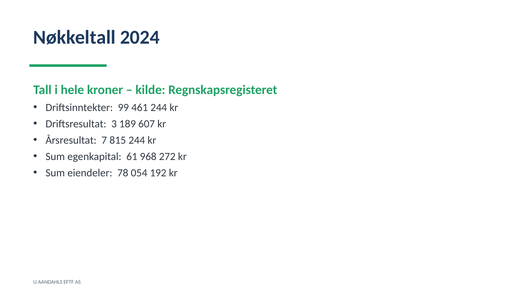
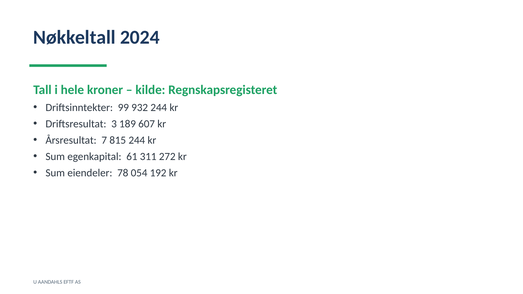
461: 461 -> 932 (140, 108)
968: 968 -> 311 (148, 157)
